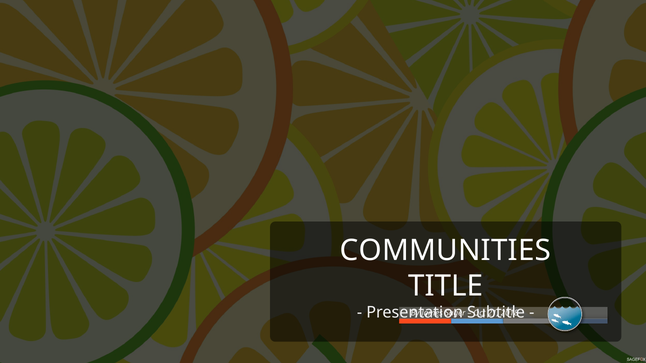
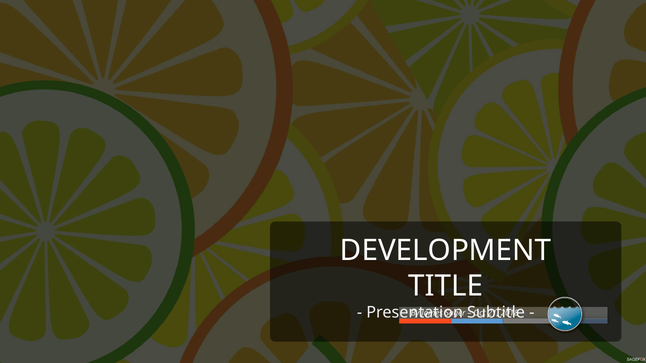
COMMUNITIES: COMMUNITIES -> DEVELOPMENT (446, 251)
